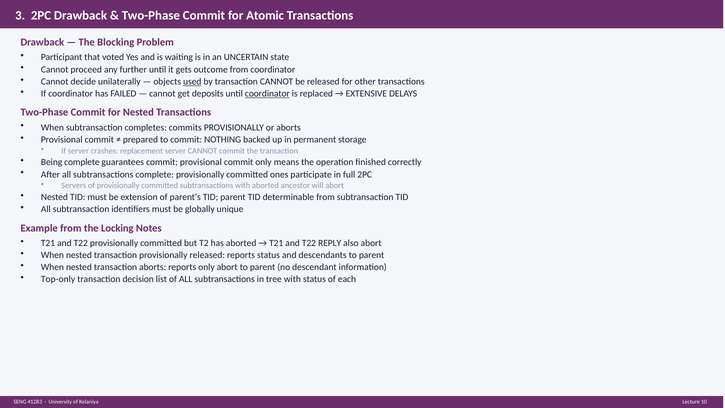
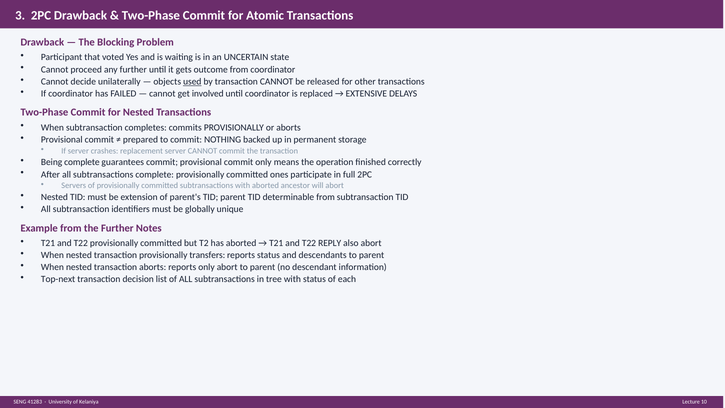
deposits: deposits -> involved (208, 94)
coordinator underline: present -> none (267, 94)
the Locking: Locking -> Further (117, 228)
provisionally released: released -> transfers (207, 255)
Top-only: Top-only -> Top-next (58, 279)
